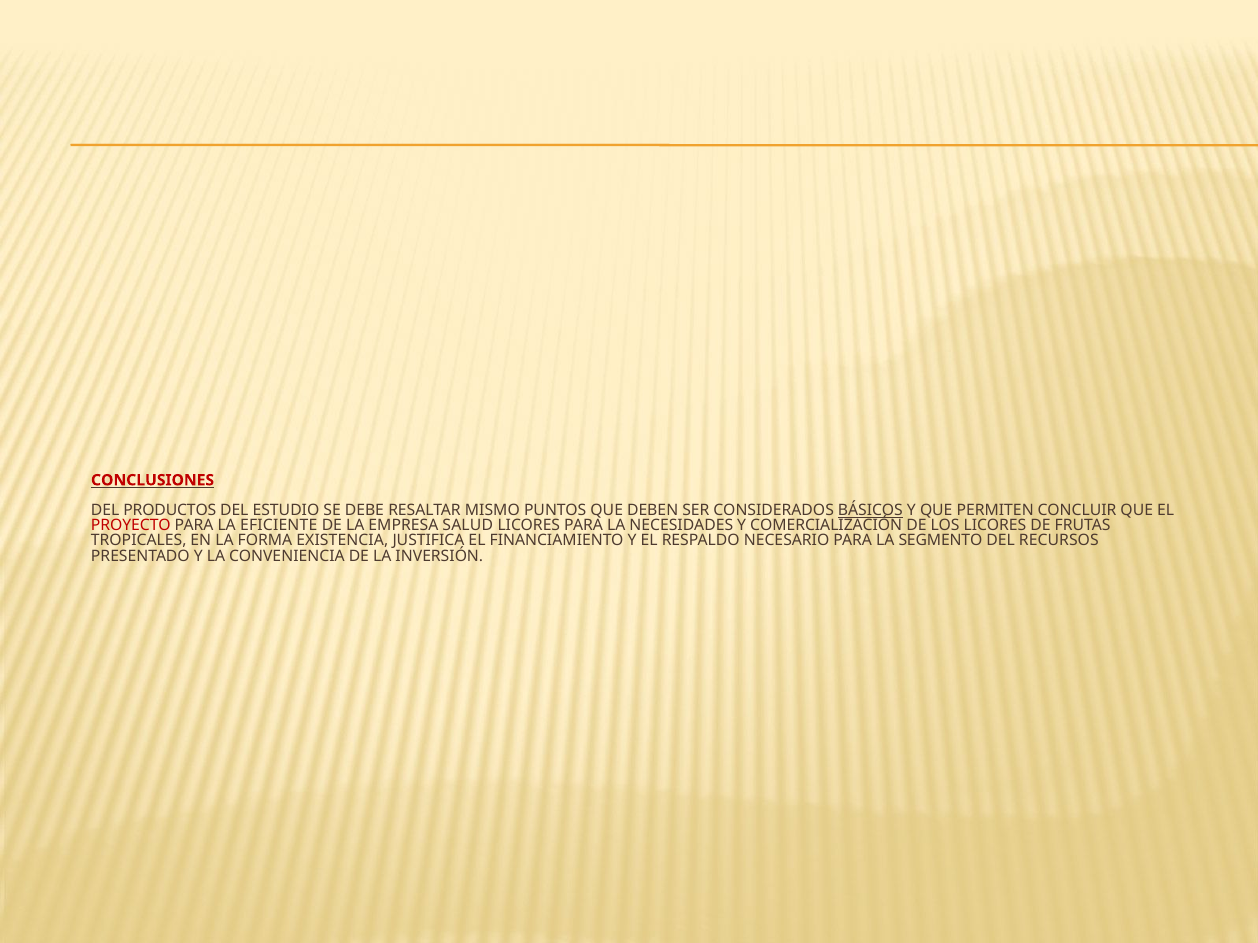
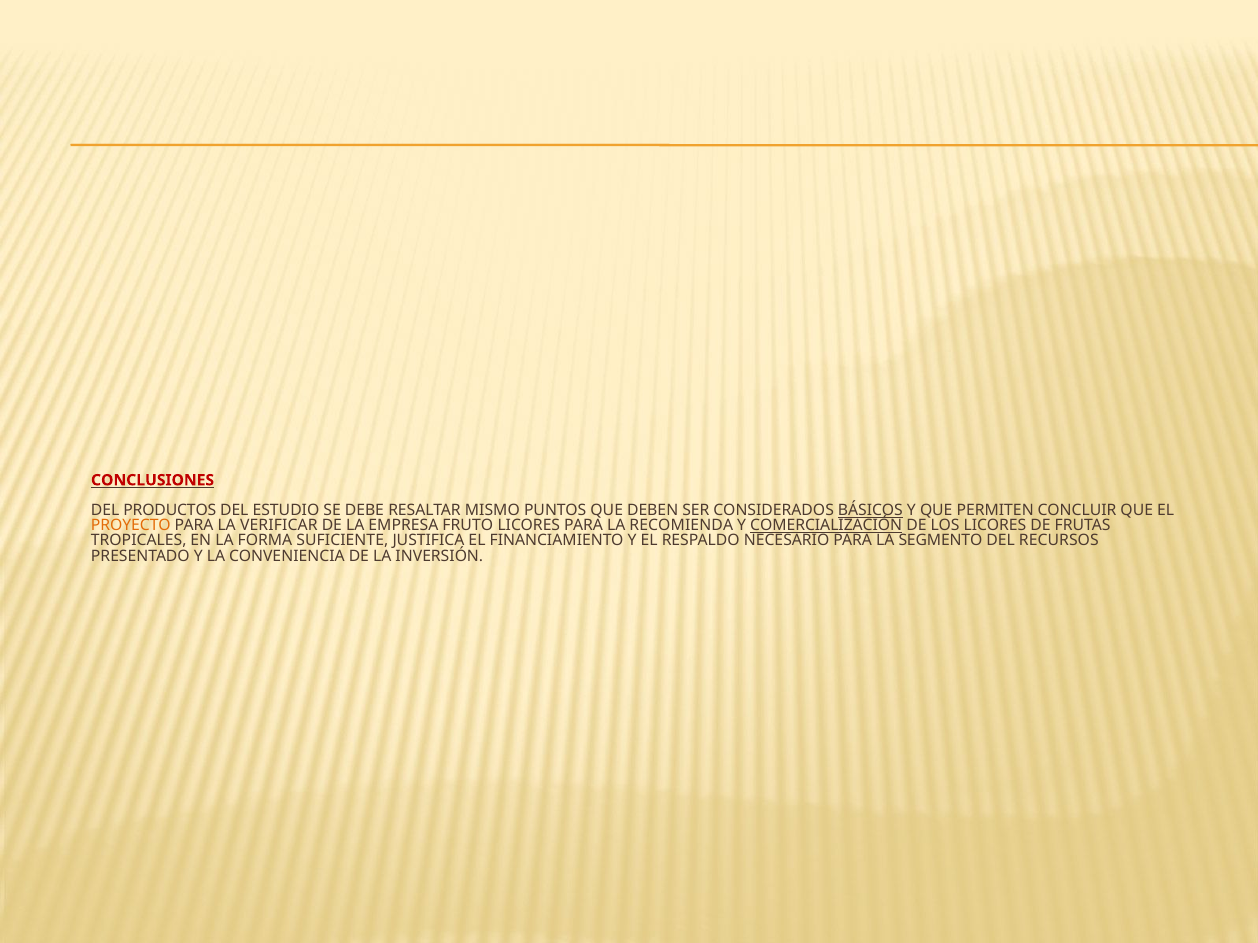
PROYECTO colour: red -> orange (131, 526)
EFICIENTE: EFICIENTE -> VERIFICAR (279, 526)
SALUD: SALUD -> FRUTO (468, 526)
NECESIDADES: NECESIDADES -> RECOMIENDA (681, 526)
COMERCIALIZACIÓN underline: none -> present (826, 526)
EXISTENCIA: EXISTENCIA -> SUFICIENTE (342, 541)
